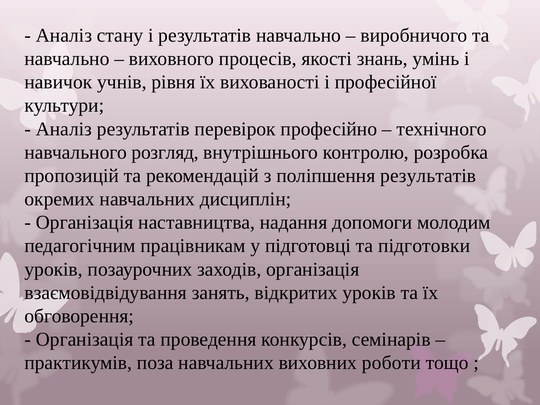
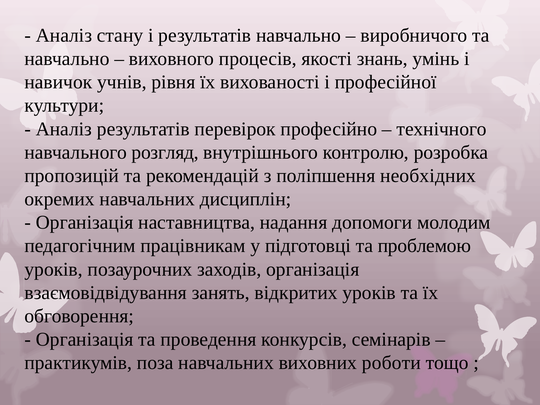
поліпшення результатів: результатів -> необхідних (428, 176)
підготовки: підготовки -> проблемою (424, 246)
